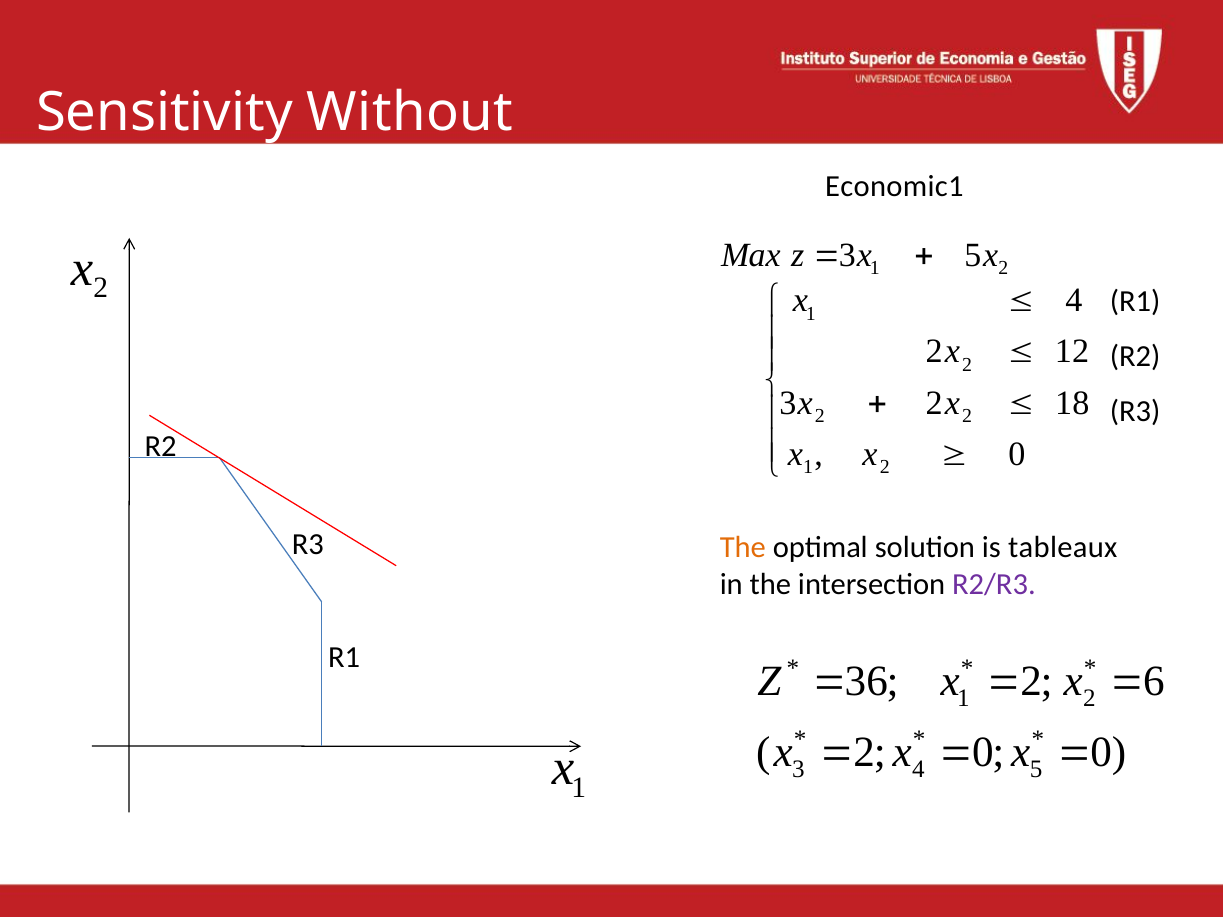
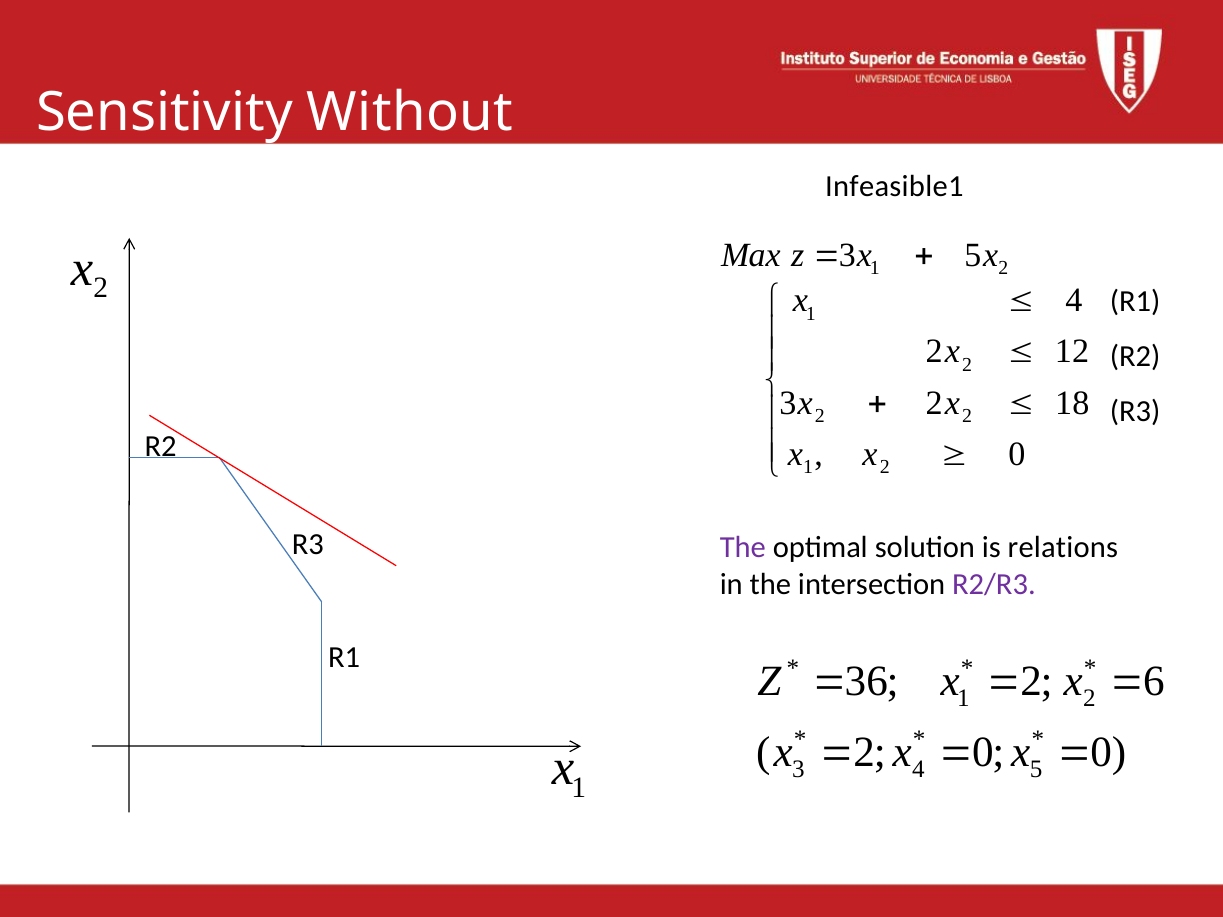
Economic1: Economic1 -> Infeasible1 (894, 187)
The colour: orange -> purple (743, 548)
tableaux: tableaux -> relations (1063, 548)
